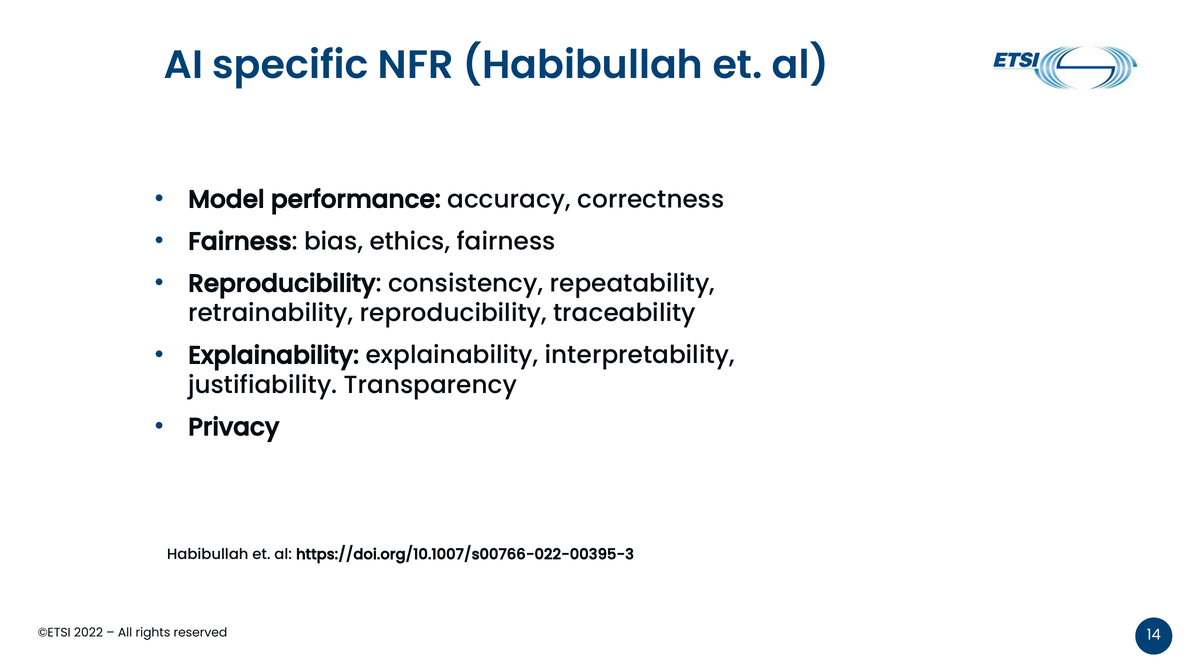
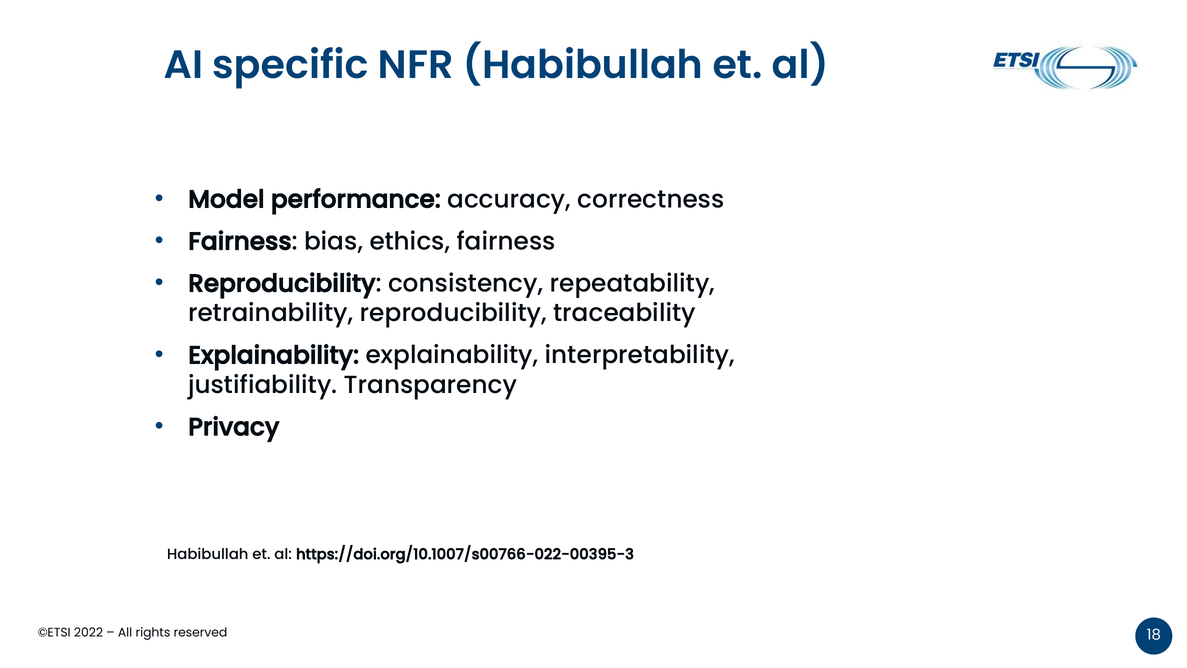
14: 14 -> 18 (1154, 635)
